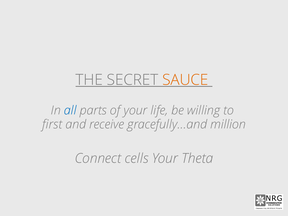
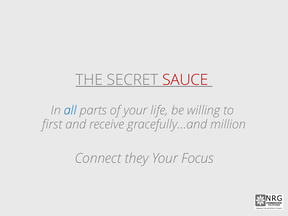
SAUCE colour: orange -> red (185, 80)
cells: cells -> they (137, 158)
Theta: Theta -> Focus (197, 158)
